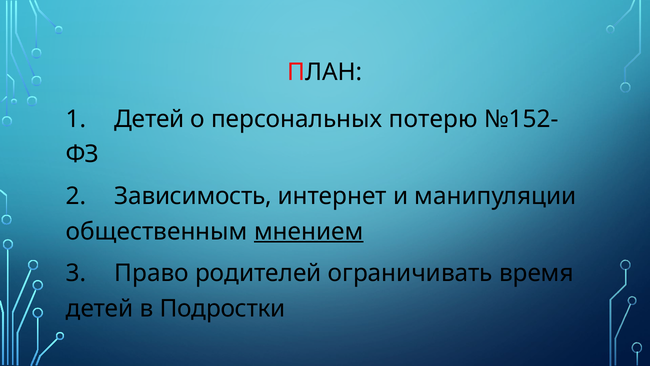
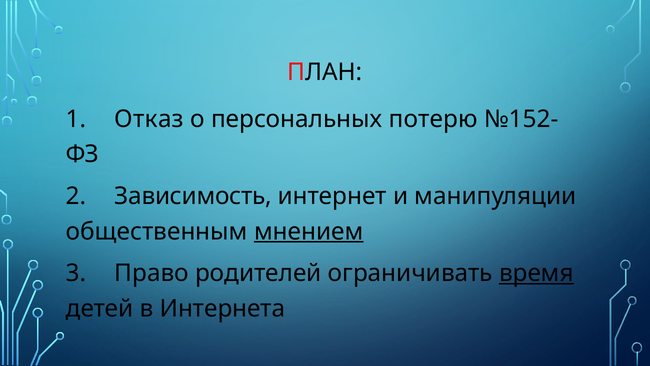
1 Детей: Детей -> Отказ (149, 119)
время underline: none -> present (536, 273)
Подростки: Подростки -> Интернета (222, 308)
